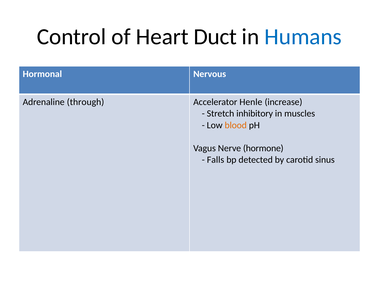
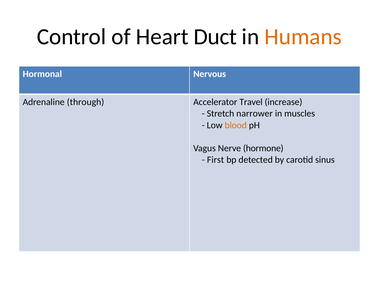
Humans colour: blue -> orange (303, 37)
Henle: Henle -> Travel (251, 102)
inhibitory: inhibitory -> narrower (255, 114)
Falls: Falls -> First (216, 160)
